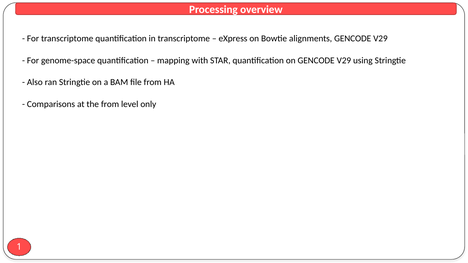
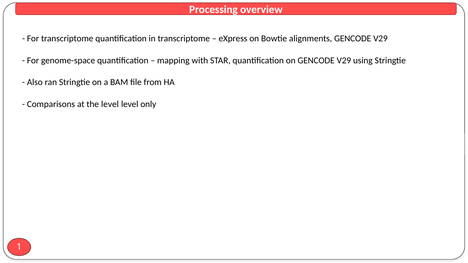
the from: from -> level (110, 104)
